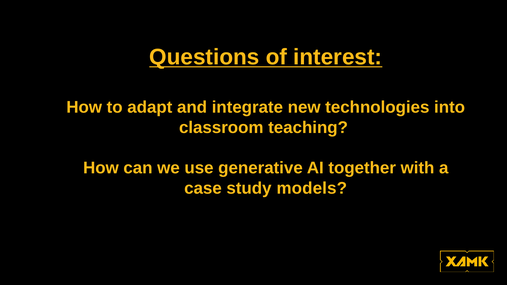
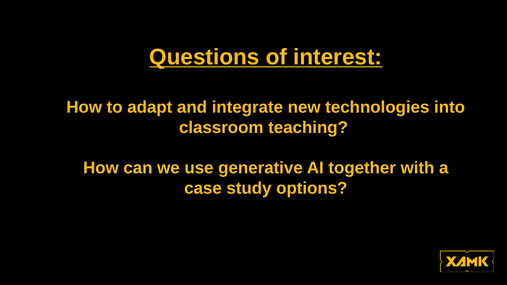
models: models -> options (312, 188)
